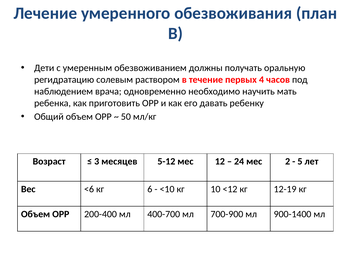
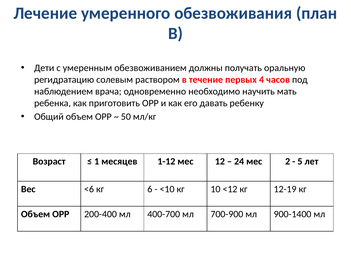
3: 3 -> 1 (97, 162)
5-12: 5-12 -> 1-12 (166, 162)
